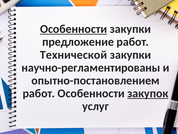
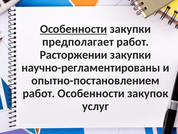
предложение: предложение -> предполагает (78, 42)
Технической: Технической -> Расторжении (74, 55)
закупок underline: present -> none (148, 93)
